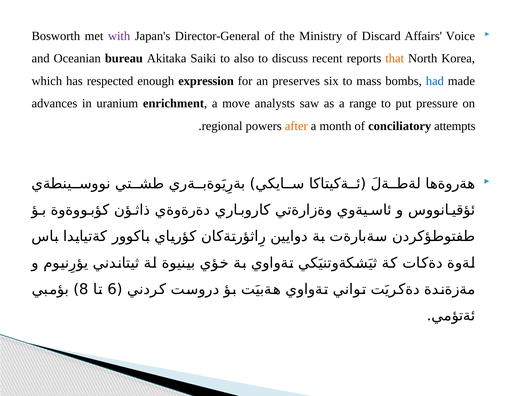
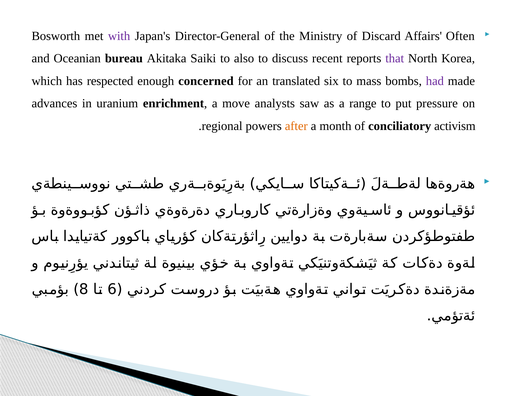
Voice: Voice -> Often (460, 36)
that colour: orange -> purple (395, 59)
expression: expression -> concerned (206, 81)
preserves: preserves -> translated (296, 81)
had colour: blue -> purple (435, 81)
attempts: attempts -> activism (455, 126)
